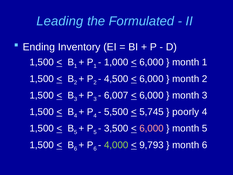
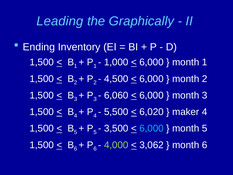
Formulated: Formulated -> Graphically (141, 21)
6,007: 6,007 -> 6,060 (116, 95)
5,745: 5,745 -> 6,020 (151, 112)
poorly: poorly -> maker (186, 112)
6,000 colour: pink -> light blue (151, 128)
9,793: 9,793 -> 3,062 (151, 145)
